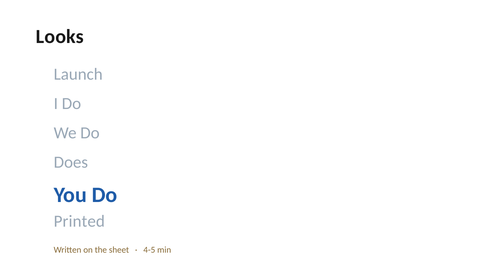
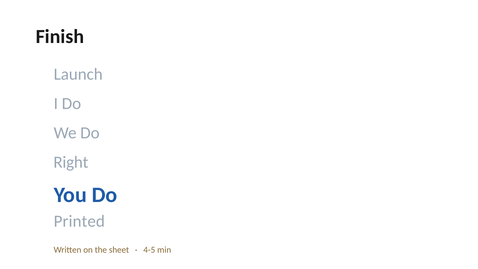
Looks: Looks -> Finish (60, 37)
Does: Does -> Right (71, 162)
